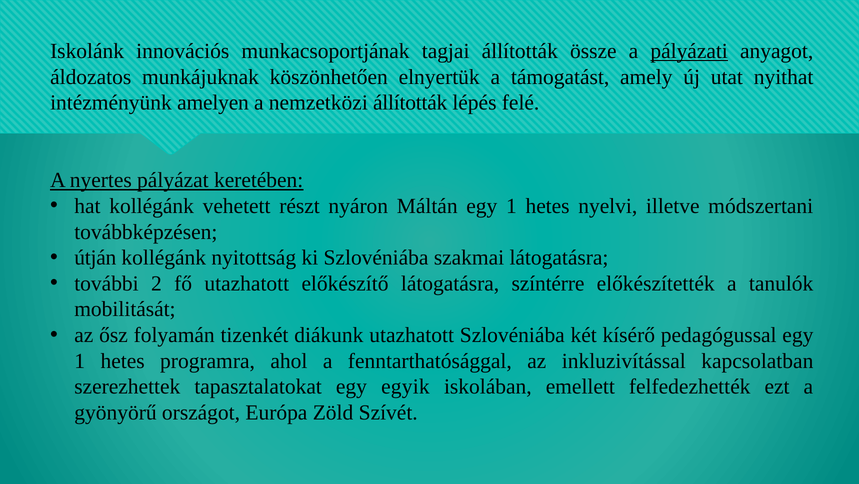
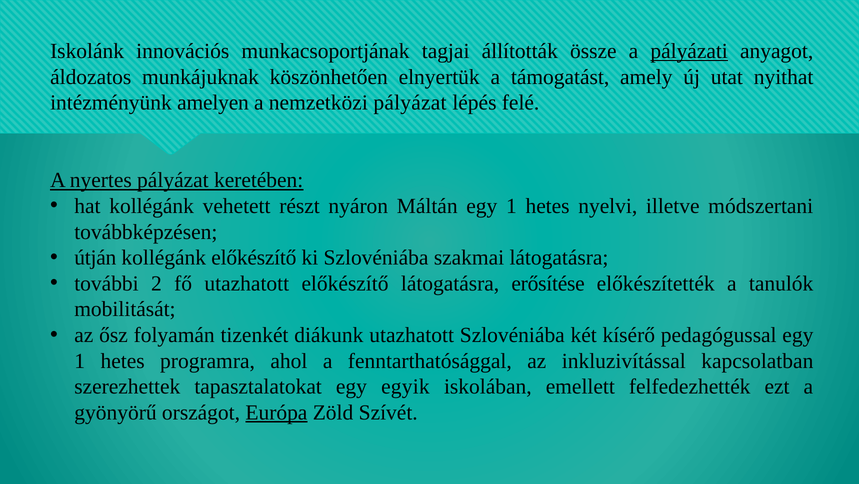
nemzetközi állították: állították -> pályázat (410, 103)
kollégánk nyitottság: nyitottság -> előkészítő (254, 257)
színtérre: színtérre -> erősítése (548, 283)
Európa underline: none -> present (276, 412)
